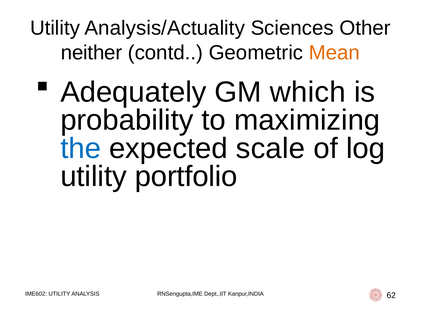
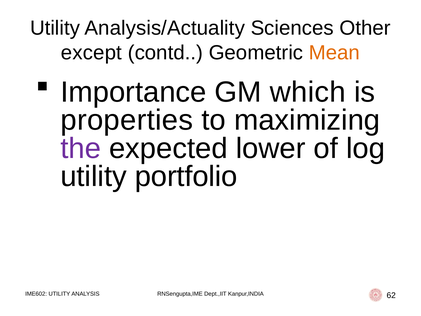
neither: neither -> except (91, 53)
Adequately: Adequately -> Importance (133, 92)
probability: probability -> properties (127, 120)
the colour: blue -> purple (81, 148)
scale: scale -> lower (271, 148)
